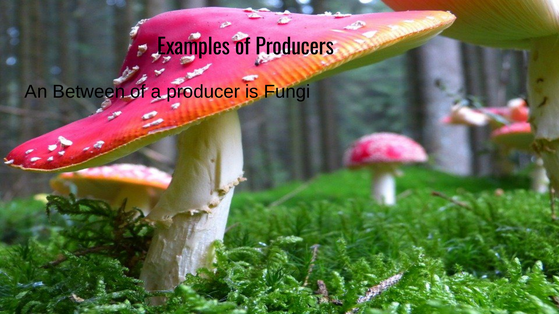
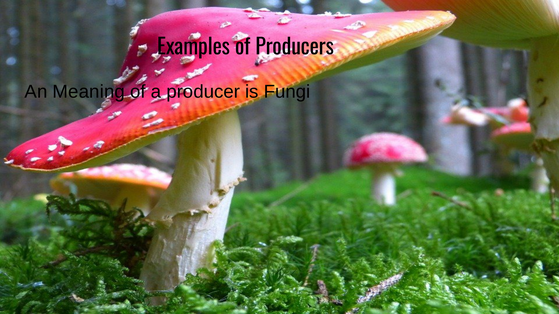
Between: Between -> Meaning (89, 92)
